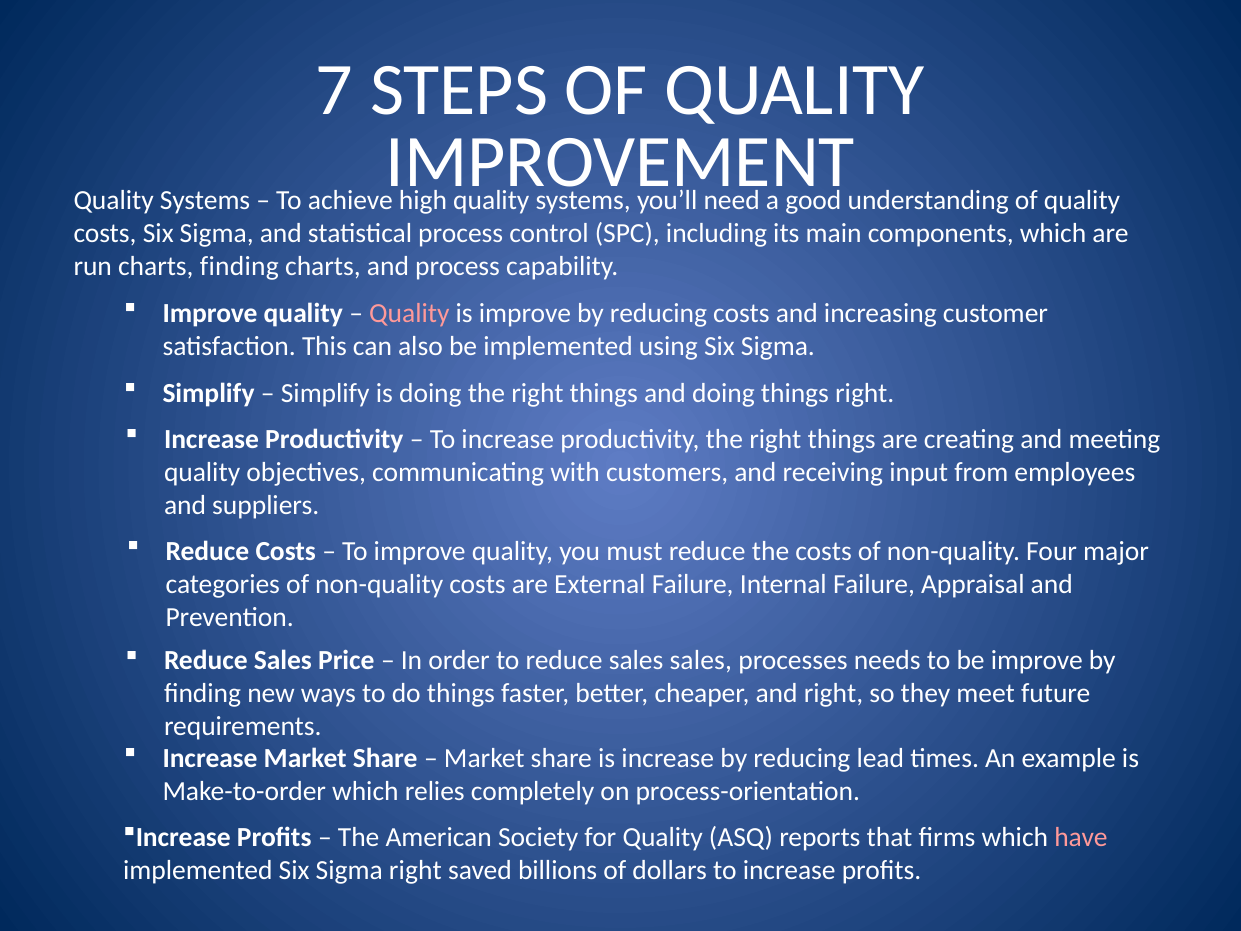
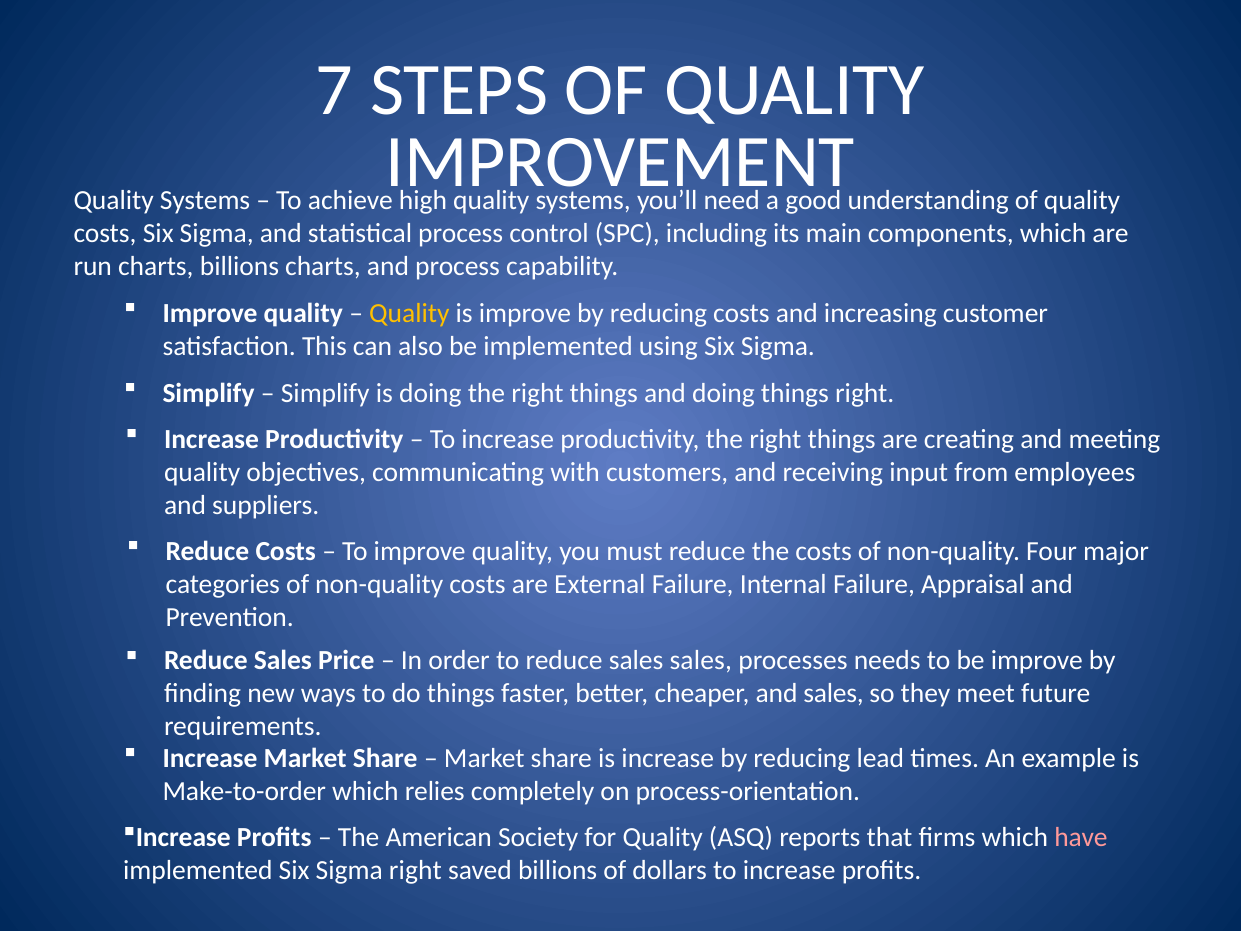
charts finding: finding -> billions (240, 267)
Quality colour: pink -> yellow (409, 313)
and right: right -> sales (834, 693)
